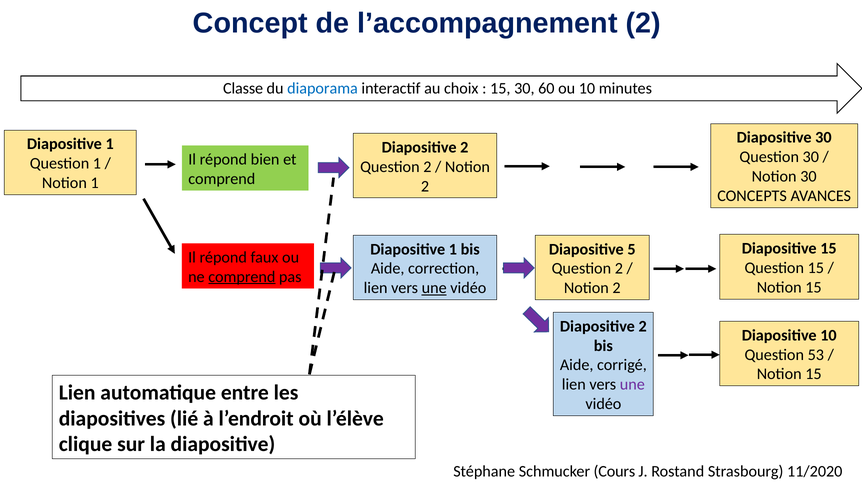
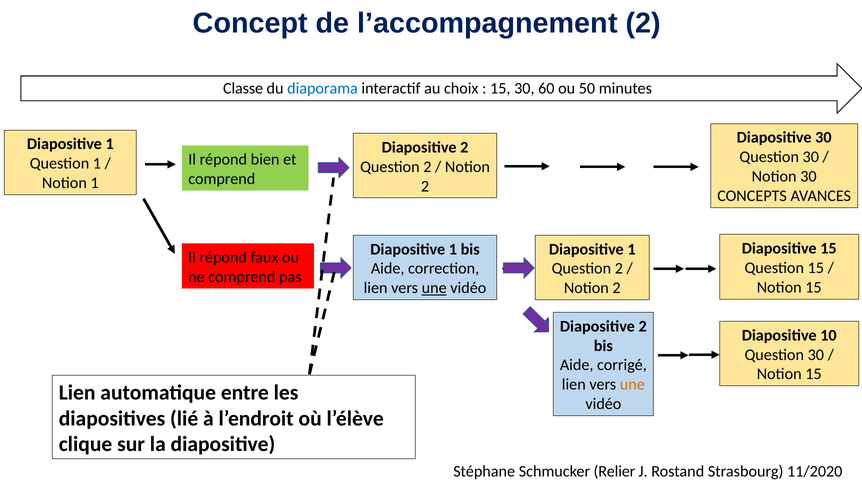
ou 10: 10 -> 50 (587, 89)
5: 5 -> 1 (632, 249)
comprend underline: present -> none (242, 277)
53: 53 -> 30 (816, 355)
une colour: purple -> orange (632, 384)
Cours: Cours -> Relier (614, 471)
